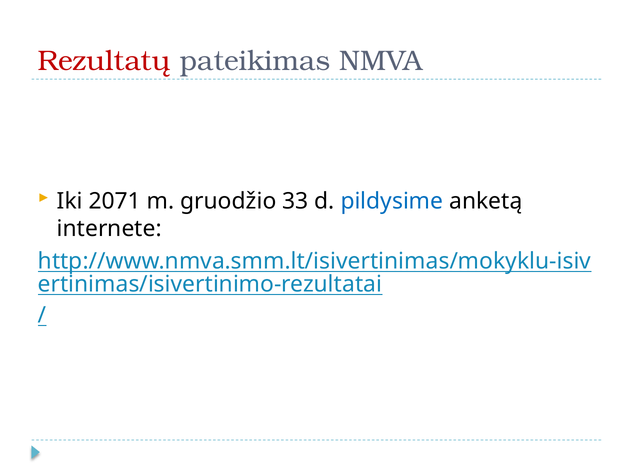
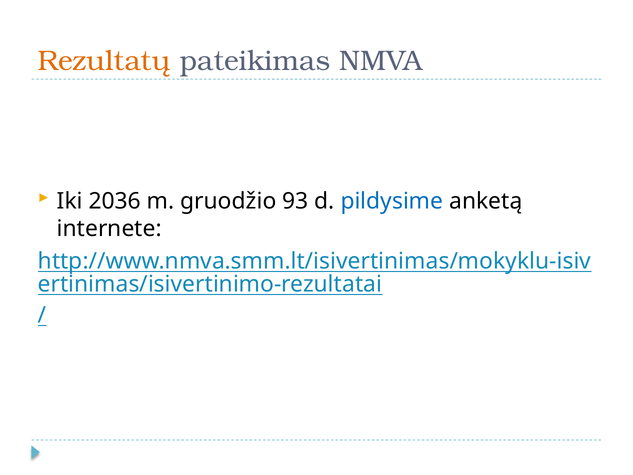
Rezultatų colour: red -> orange (104, 61)
2071: 2071 -> 2036 (115, 201)
33: 33 -> 93 (295, 201)
